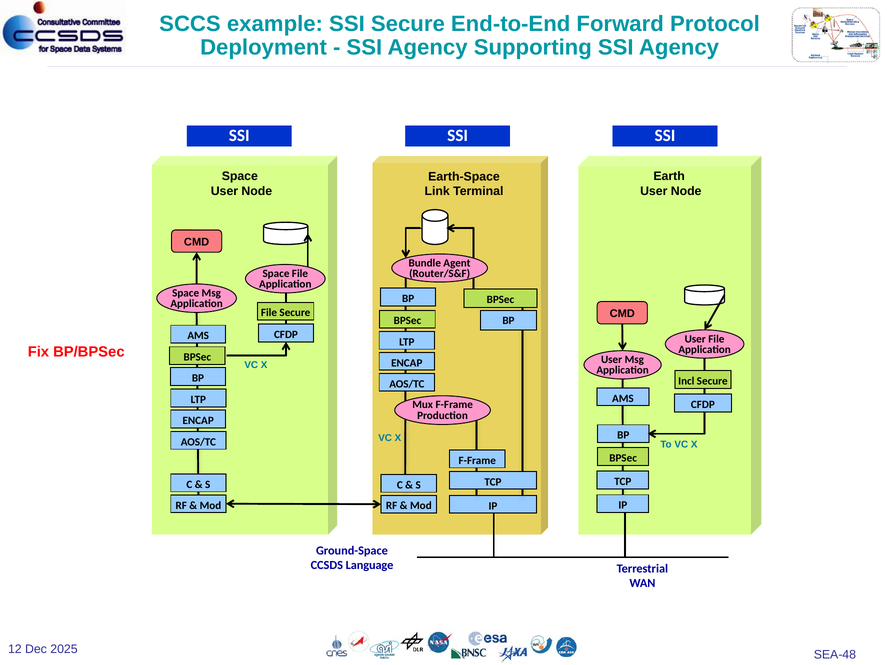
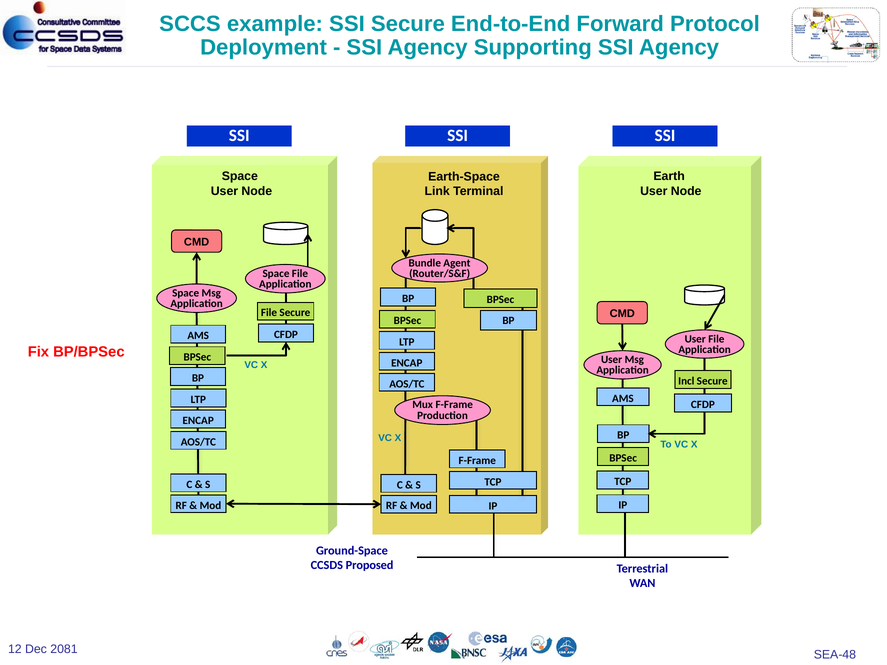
Language: Language -> Proposed (370, 566)
2025: 2025 -> 2081 (64, 650)
